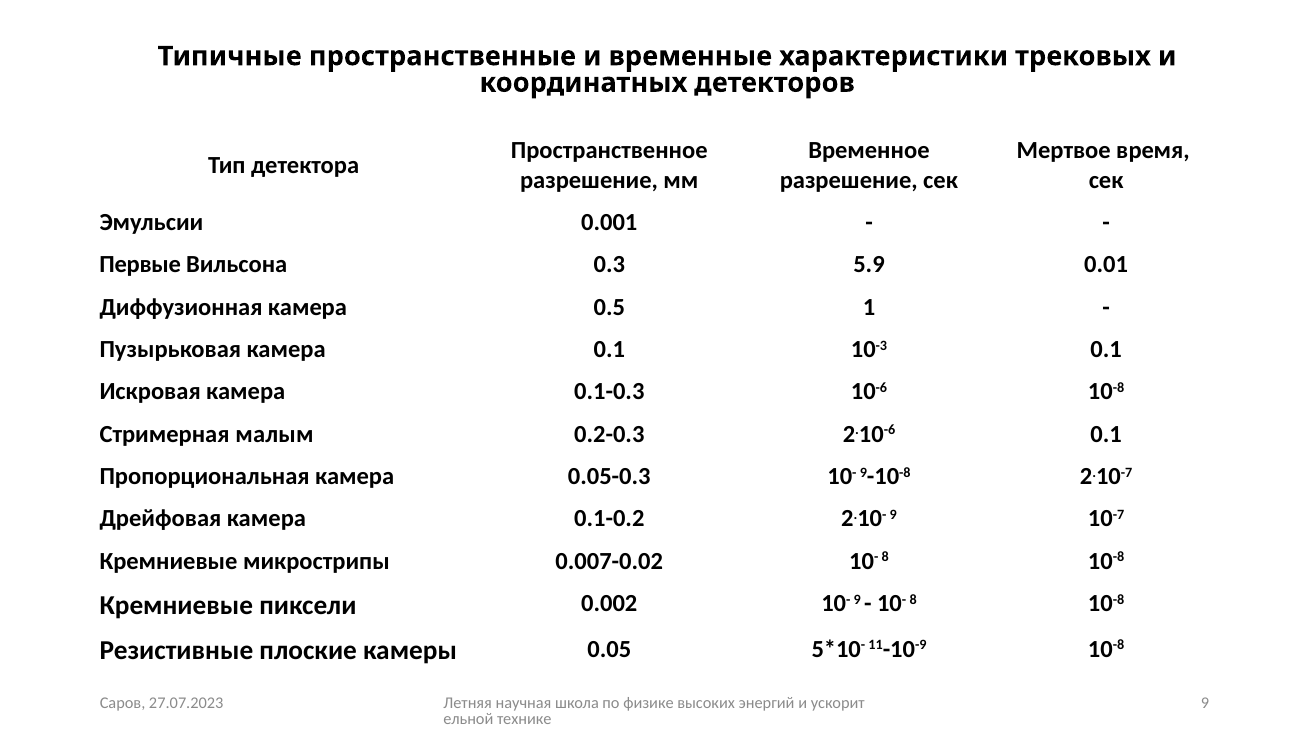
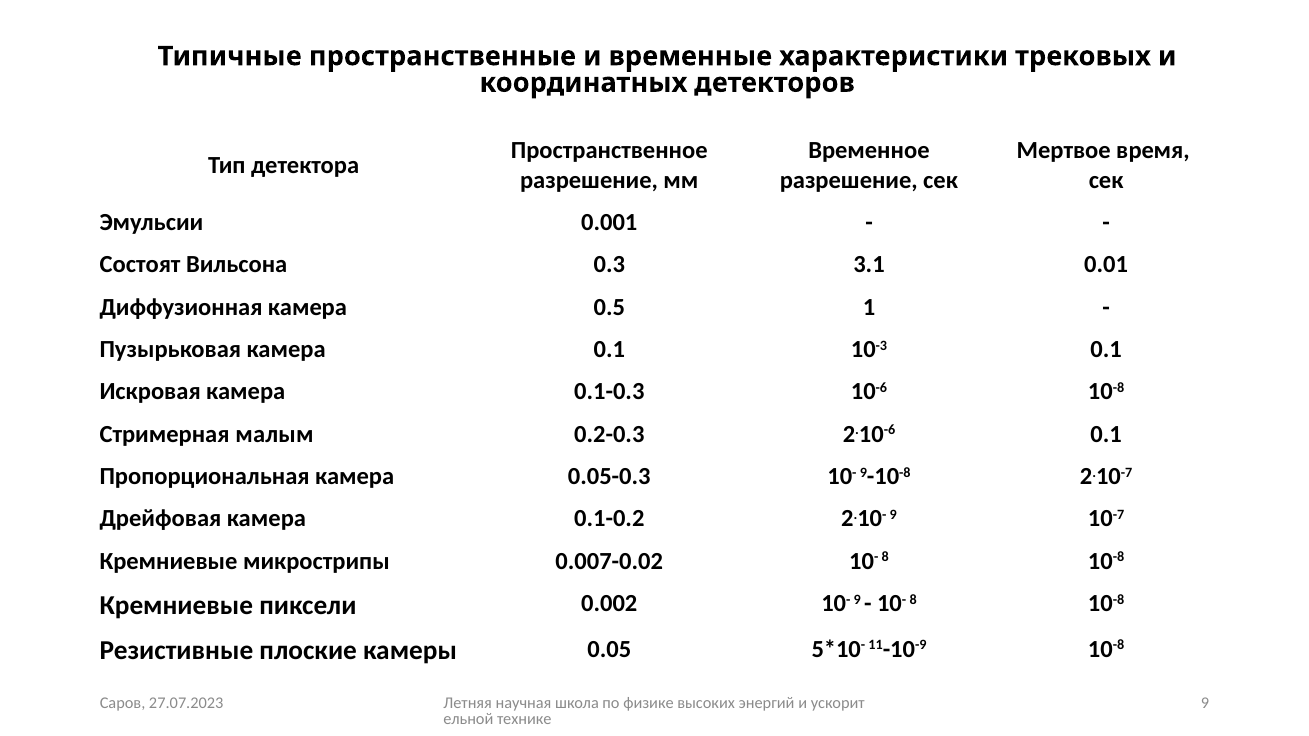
Первые: Первые -> Состоят (140, 265)
5.9: 5.9 -> 3.1 (869, 265)
